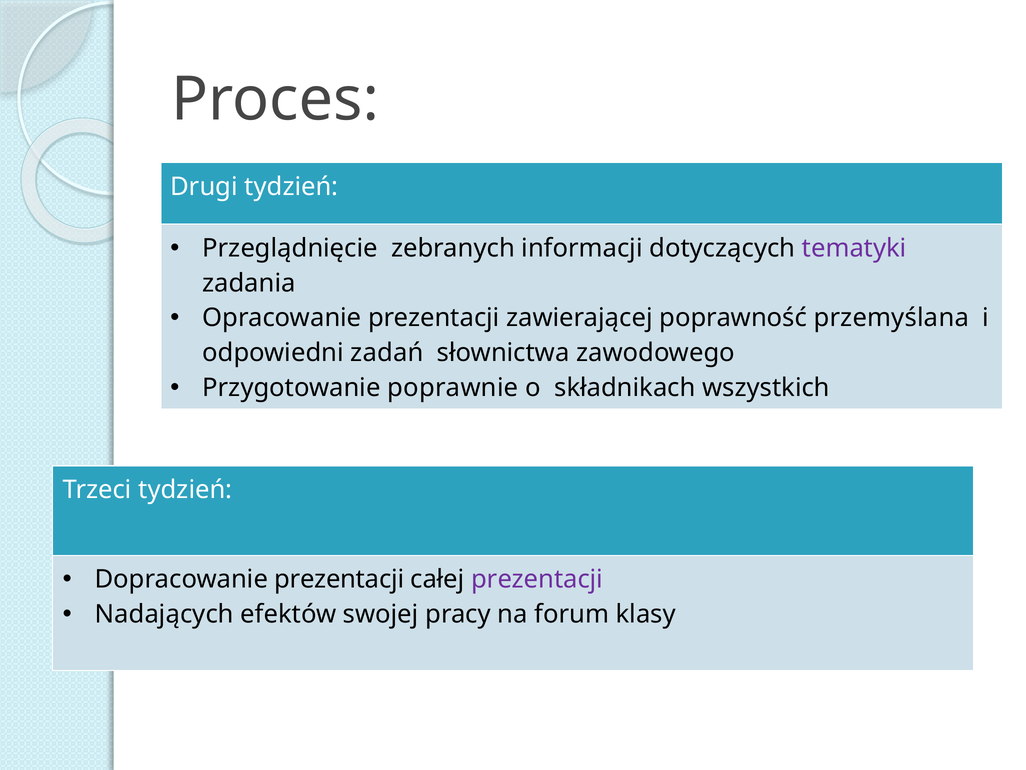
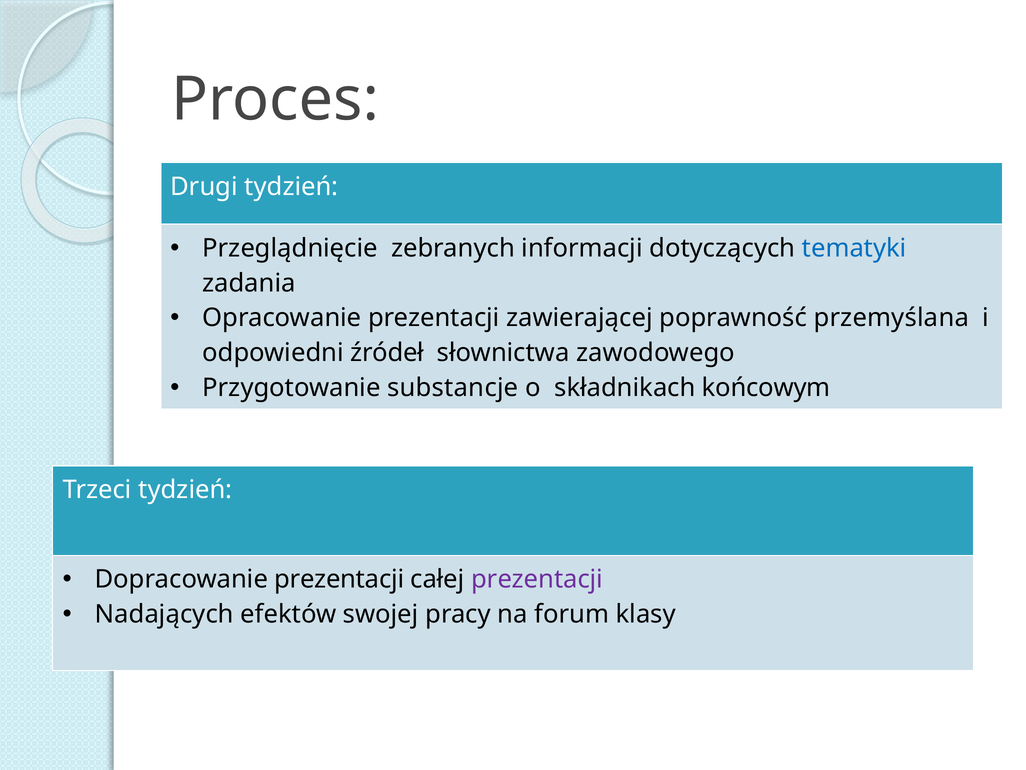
tematyki colour: purple -> blue (854, 248)
zadań: zadań -> źródeł (387, 353)
poprawnie: poprawnie -> substancje (453, 388)
wszystkich: wszystkich -> końcowym (766, 388)
